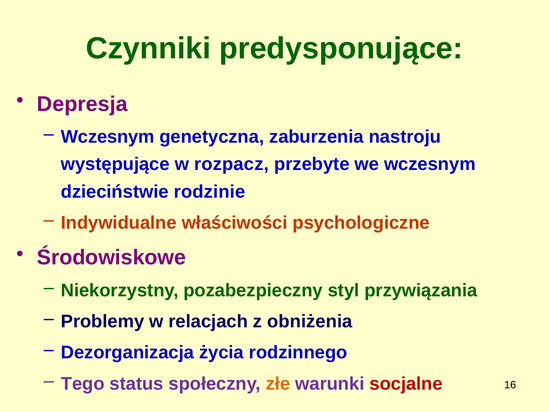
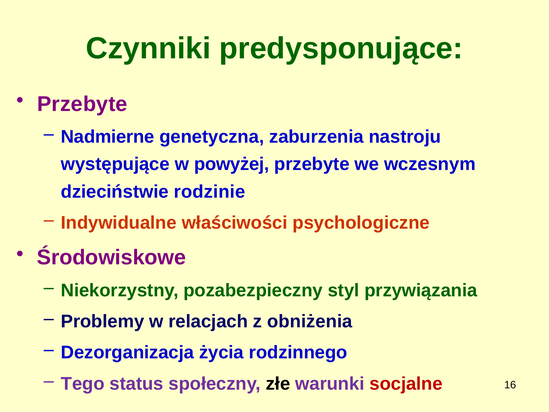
Depresja: Depresja -> Przebyte (82, 104)
Wczesnym: Wczesnym -> Nadmierne (108, 137)
rozpacz: rozpacz -> powyżej (232, 164)
złe colour: orange -> black (278, 383)
